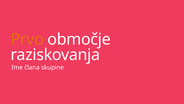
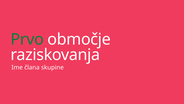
Prvo colour: orange -> green (27, 39)
